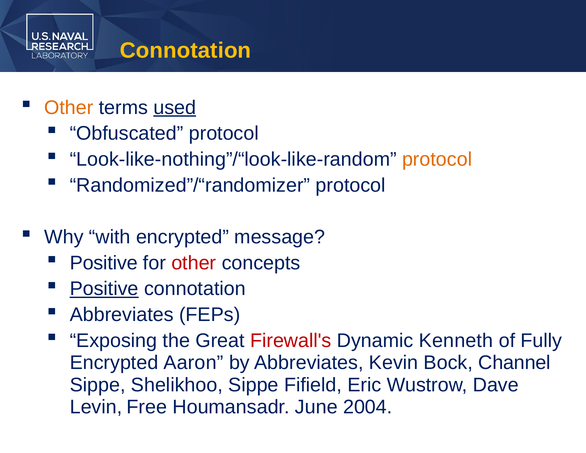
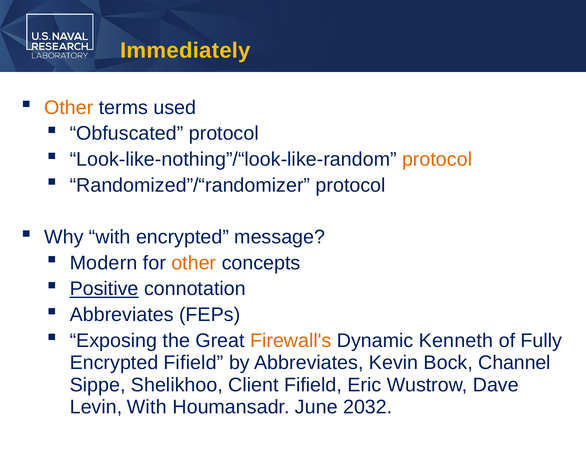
Connotation: Connotation -> Immediately (185, 50)
used underline: present -> none (175, 107)
Positive: Positive -> Modern (104, 263)
other colour: red -> orange (194, 263)
Firewall's colour: red -> orange (291, 340)
Encrypted Aaron: Aaron -> Fifield (193, 363)
Shelikhoo Sippe: Sippe -> Client (253, 385)
Levin Free: Free -> With (147, 407)
2004: 2004 -> 2032 (368, 407)
